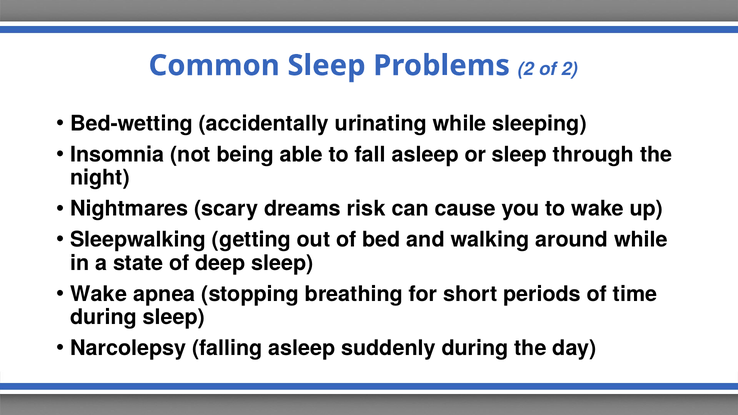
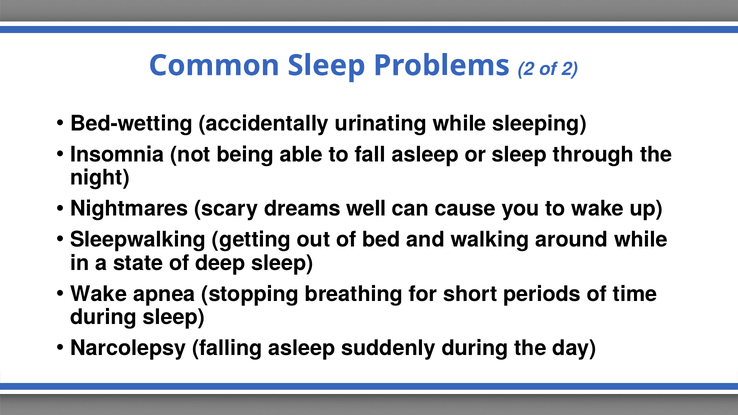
risk: risk -> well (366, 209)
